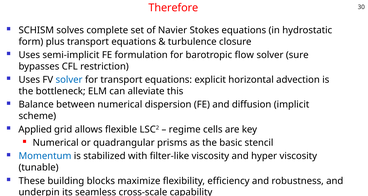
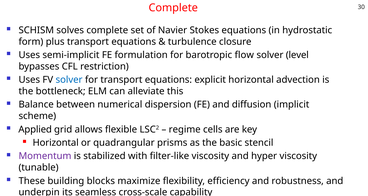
Therefore: Therefore -> Complete (173, 8)
sure: sure -> level (297, 55)
Numerical: Numerical -> Horizontal (56, 143)
Momentum colour: blue -> purple (45, 156)
